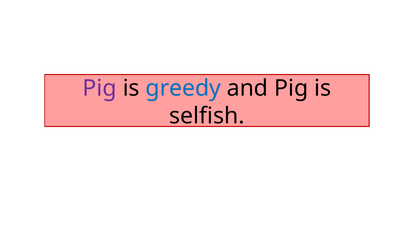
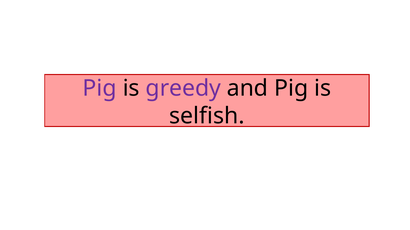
greedy colour: blue -> purple (183, 89)
